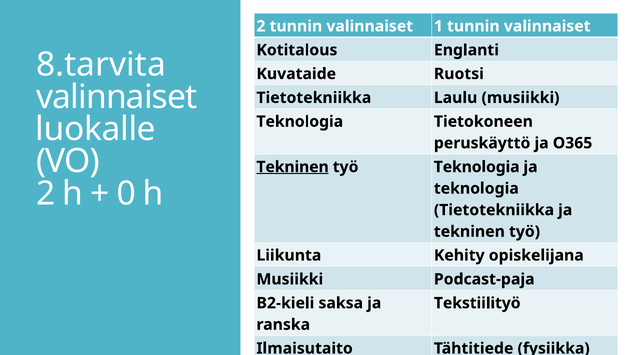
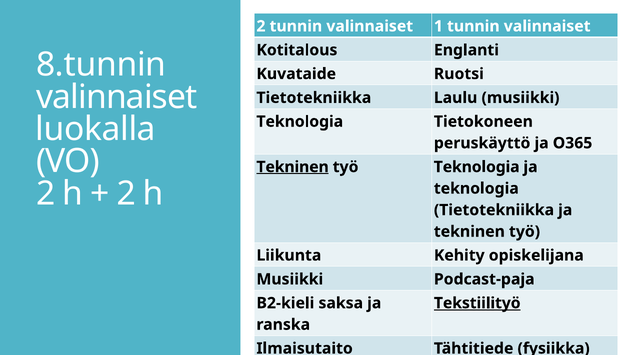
8.tarvita: 8.tarvita -> 8.tunnin (101, 65)
luokalle: luokalle -> luokalla (96, 129)
0: 0 -> 2 (126, 194)
Tekstiilityö underline: none -> present (477, 303)
